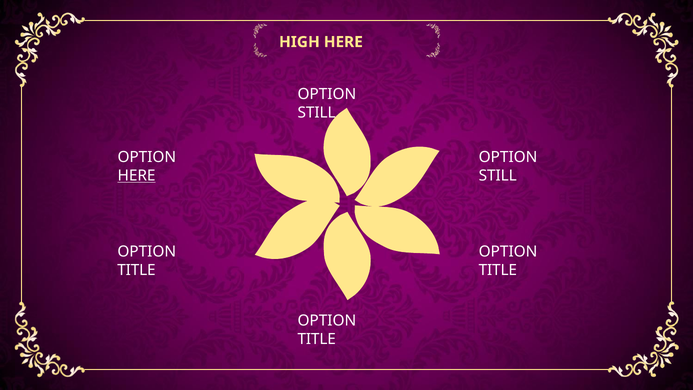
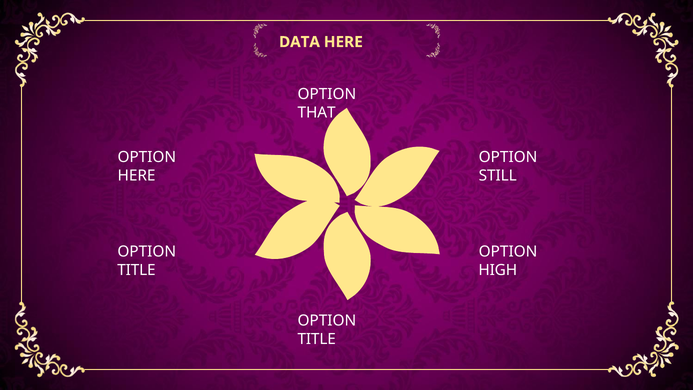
HIGH: HIGH -> DATA (299, 42)
STILL: STILL -> THAT (317, 113)
HERE underline: present -> none (137, 176)
TITLE: TITLE -> HIGH (498, 270)
